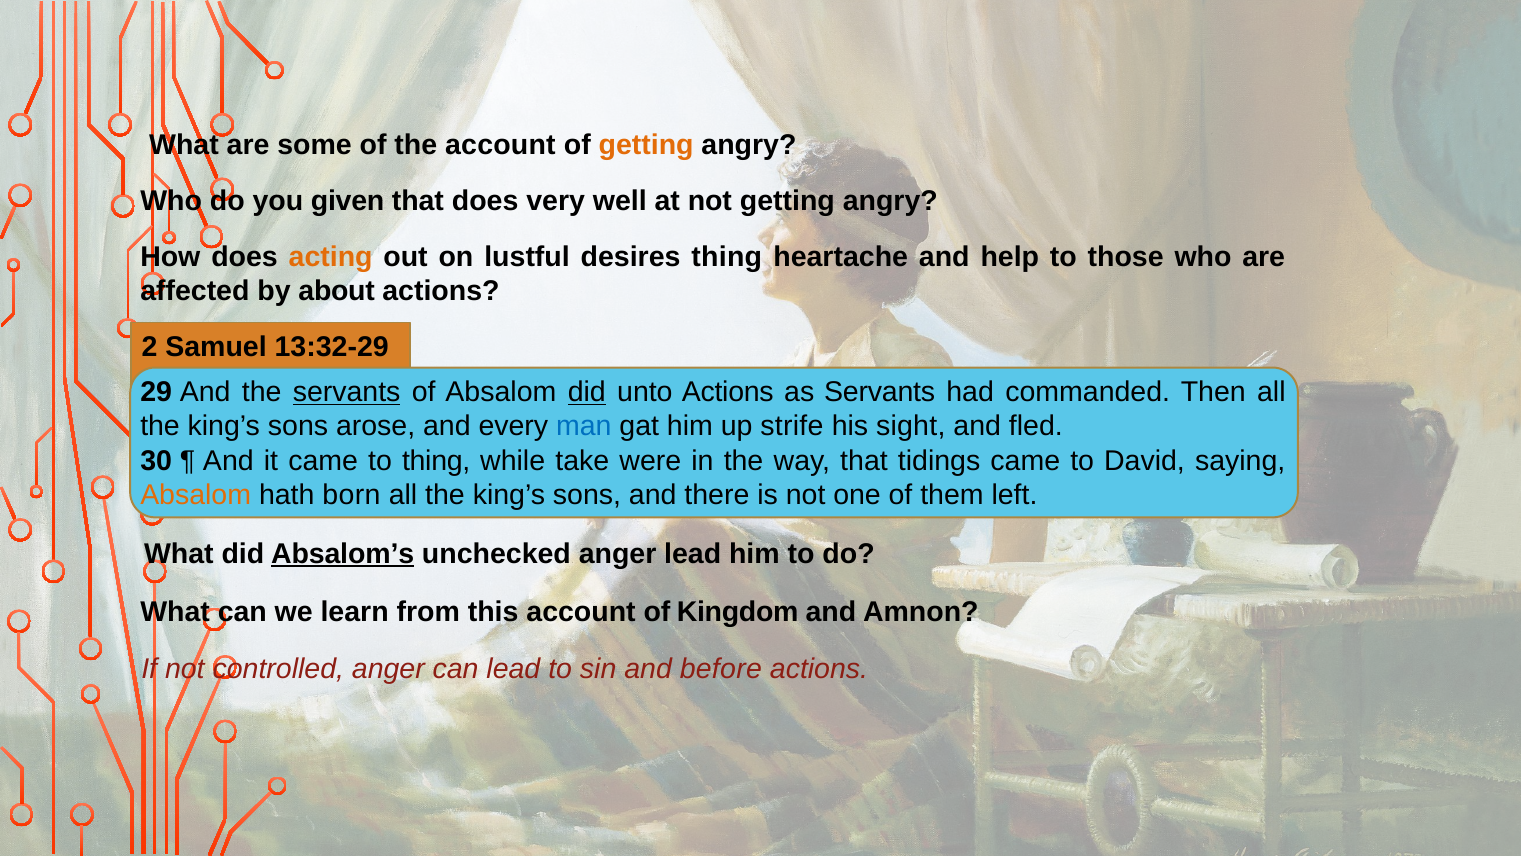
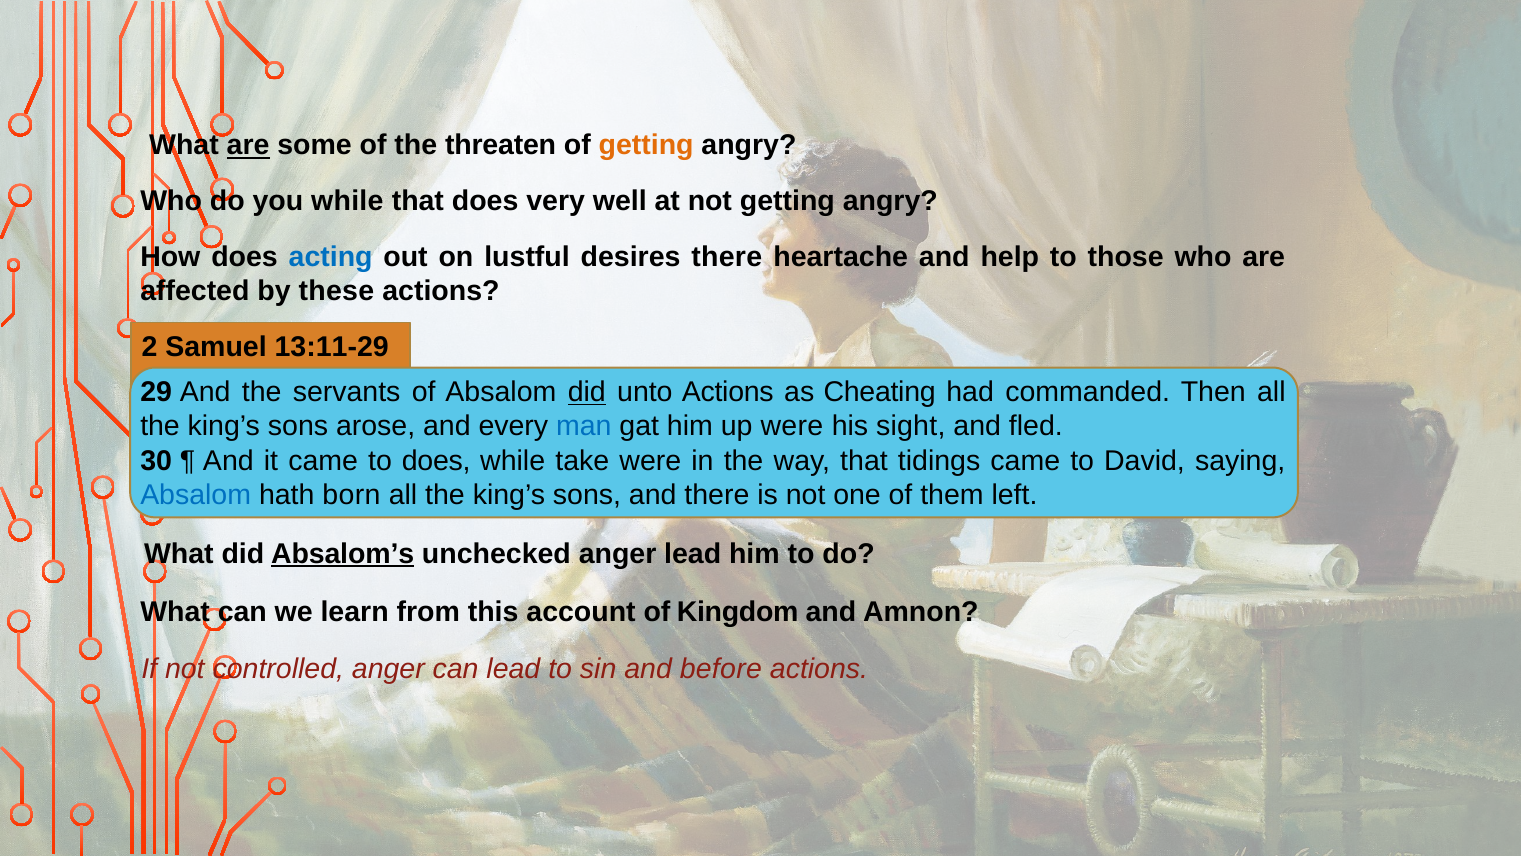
are underline: none -> present (248, 145)
the account: account -> threaten (501, 145)
you given: given -> while (347, 201)
acting colour: orange -> blue (331, 257)
desires thing: thing -> there (727, 257)
about: about -> these (336, 291)
13:32-29: 13:32-29 -> 13:11-29 (332, 347)
servants underline: present -> none (347, 392)
as Servants: Servants -> Cheating (880, 392)
up strife: strife -> were (792, 426)
to thing: thing -> does (436, 461)
Absalom colour: orange -> blue (196, 495)
